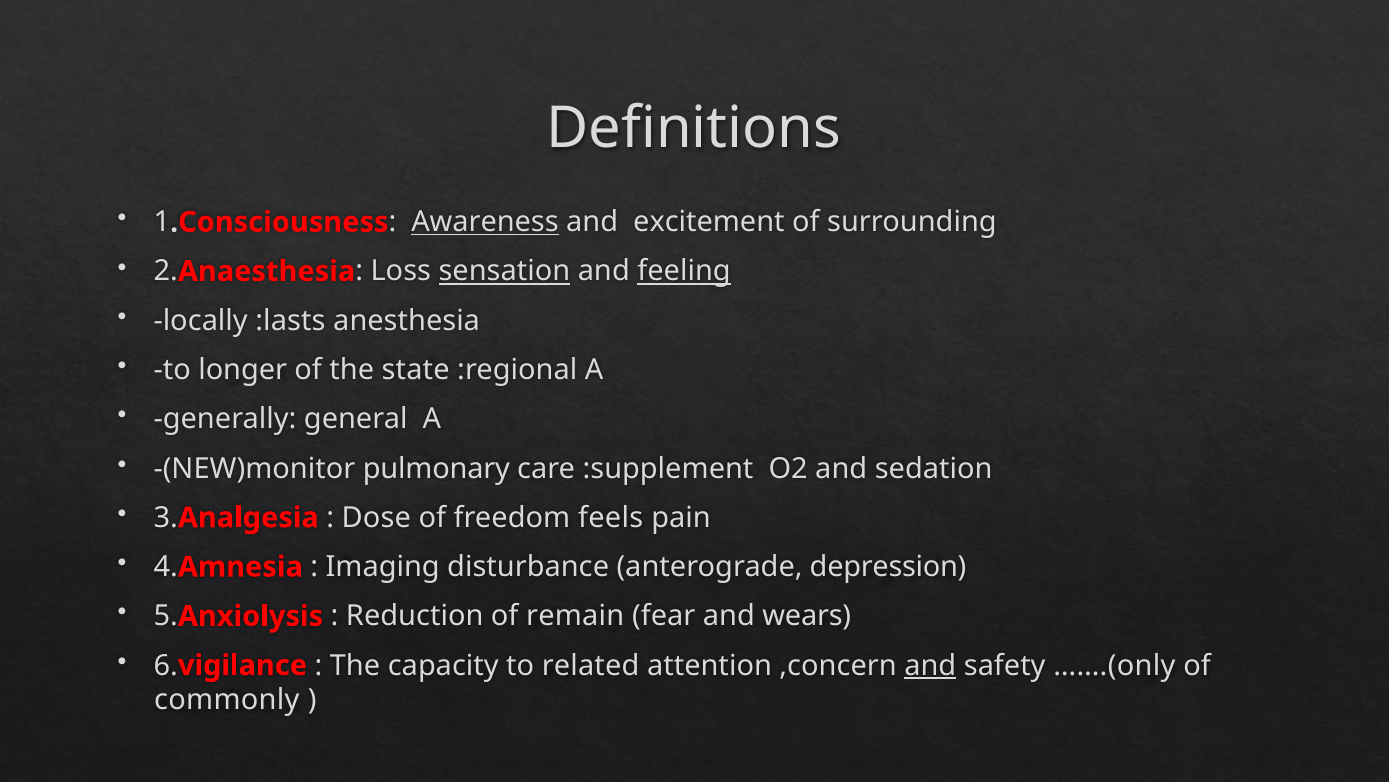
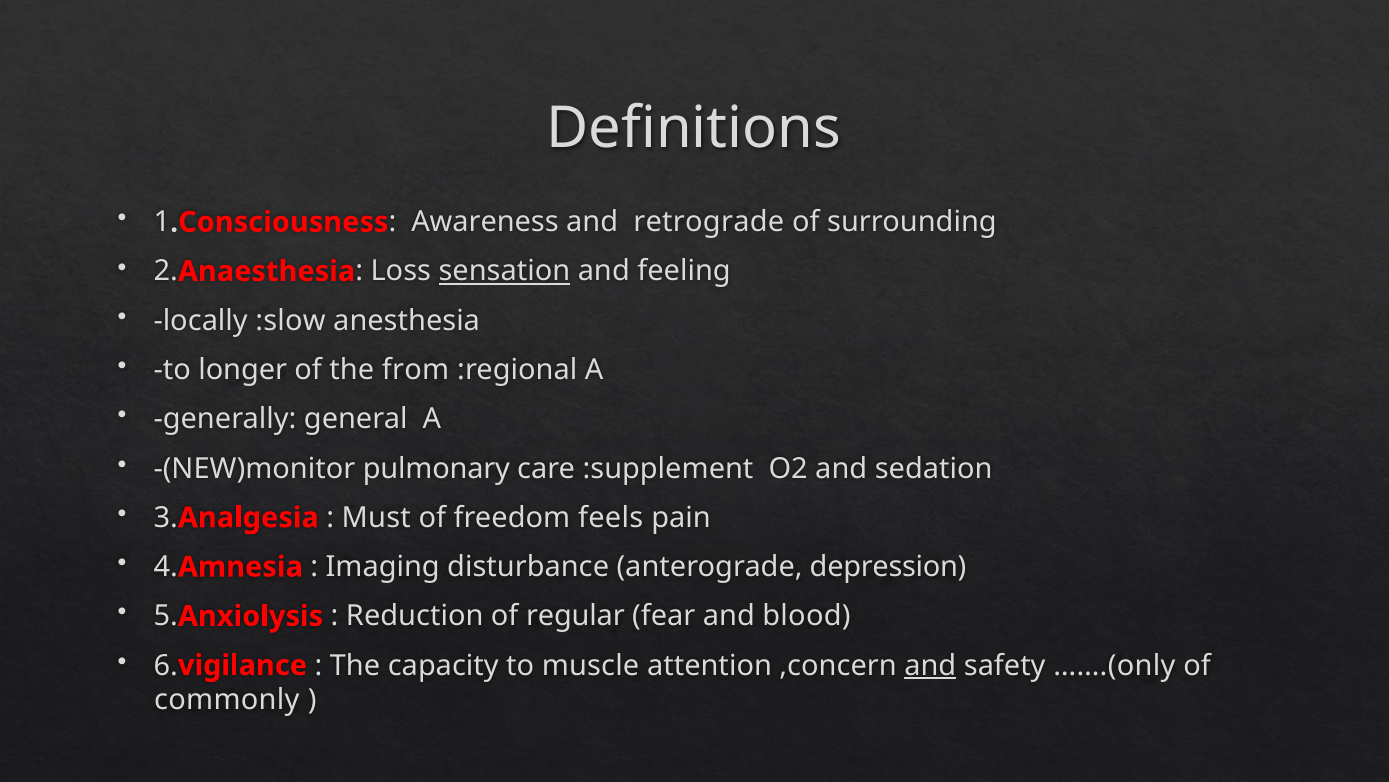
Awareness underline: present -> none (485, 222)
excitement: excitement -> retrograde (709, 222)
feeling underline: present -> none (684, 271)
:lasts: :lasts -> :slow (290, 320)
state: state -> from (416, 370)
Dose: Dose -> Must (376, 517)
remain: remain -> regular (575, 616)
wears: wears -> blood (807, 616)
related: related -> muscle (591, 665)
